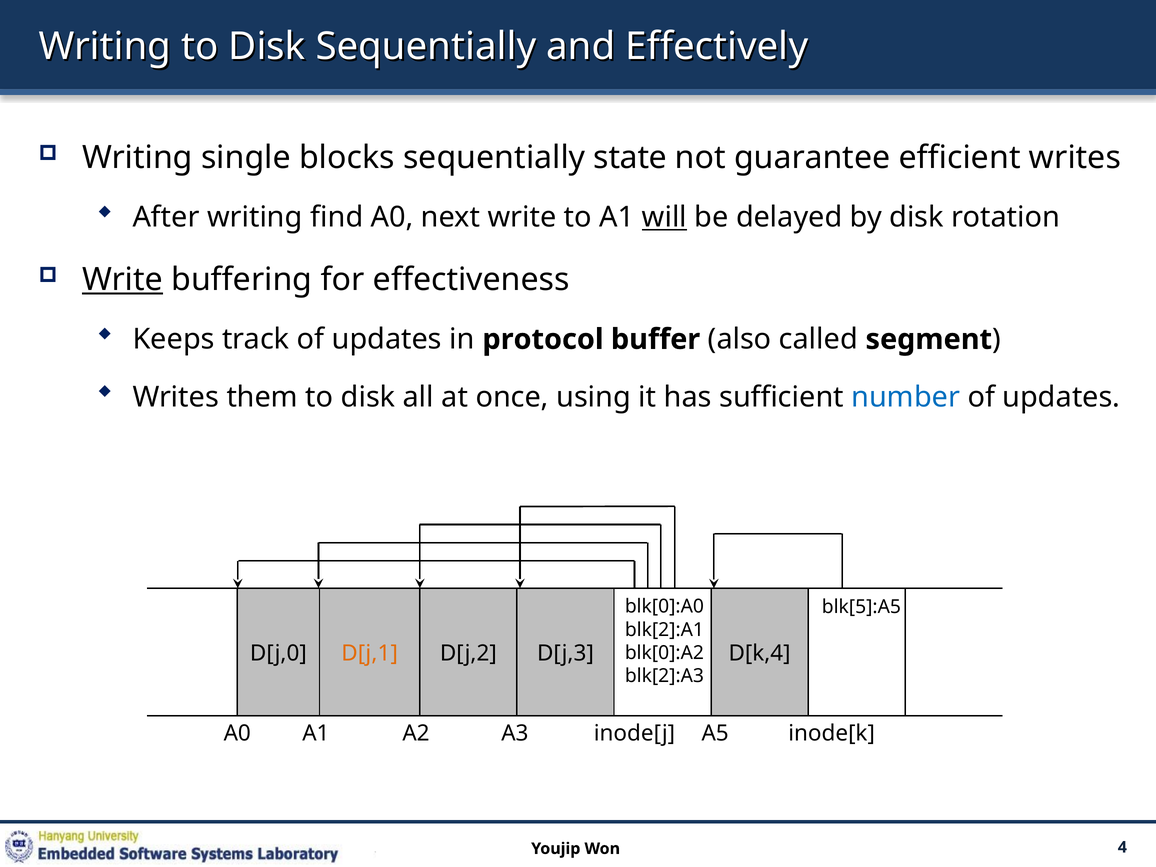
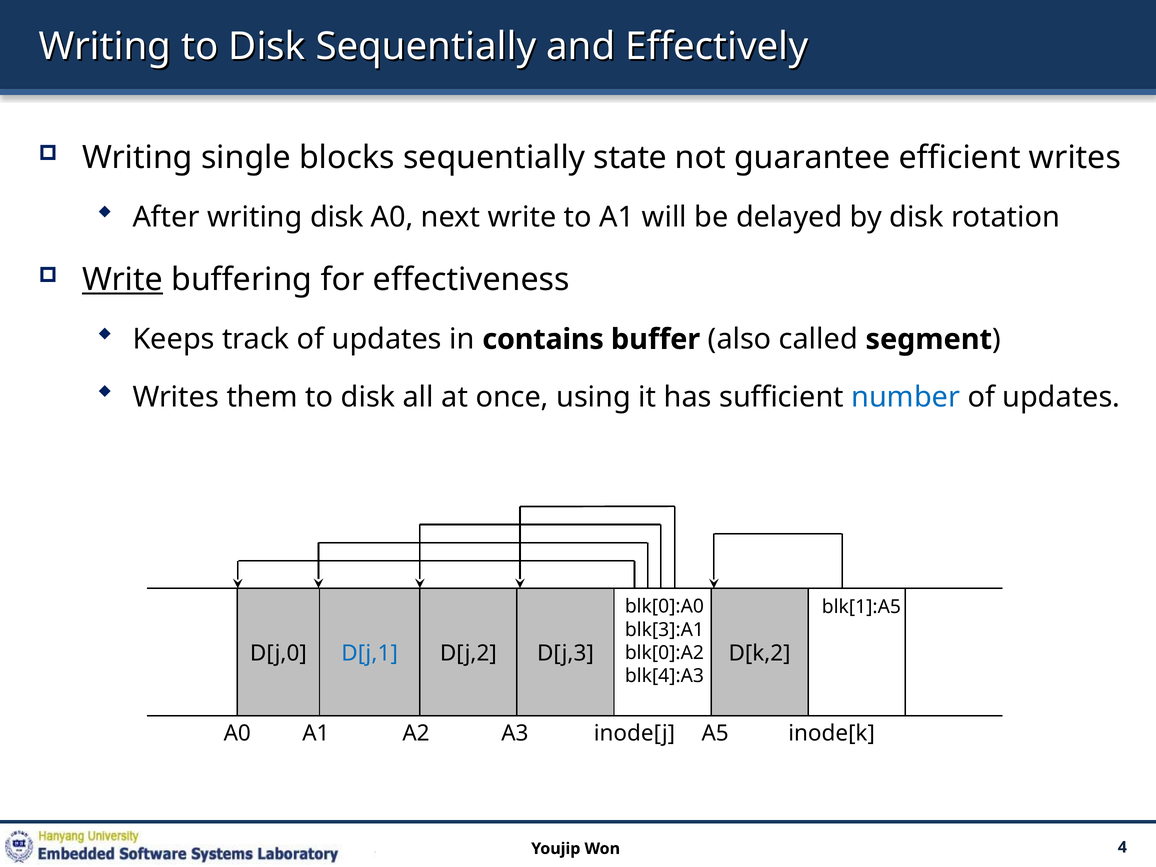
writing find: find -> disk (337, 217)
will underline: present -> none (664, 217)
protocol: protocol -> contains (543, 339)
blk[5]:A5: blk[5]:A5 -> blk[1]:A5 (861, 607)
blk[2]:A1: blk[2]:A1 -> blk[3]:A1 (664, 630)
D[j,1 colour: orange -> blue (370, 653)
D[k,4: D[k,4 -> D[k,2 (760, 653)
blk[2]:A3: blk[2]:A3 -> blk[4]:A3 (664, 676)
